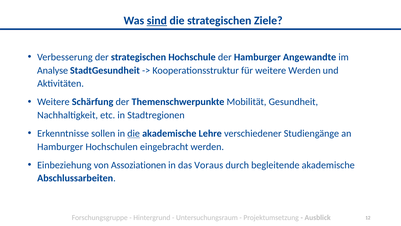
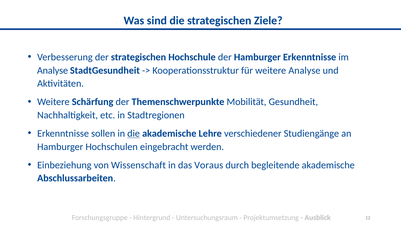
sind underline: present -> none (157, 20)
Hamburger Angewandte: Angewandte -> Erkenntnisse (310, 57)
weitere Werden: Werden -> Analyse (304, 70)
Assoziationen: Assoziationen -> Wissenschaft (138, 165)
